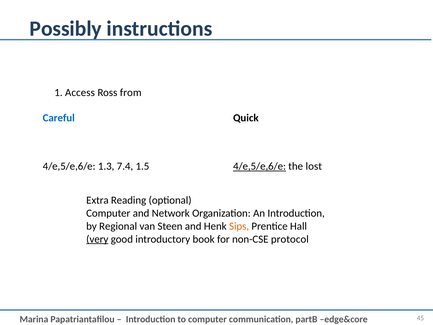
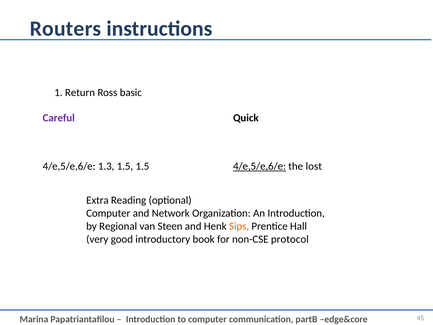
Possibly: Possibly -> Routers (66, 29)
Access: Access -> Return (80, 93)
from: from -> basic (131, 93)
Careful colour: blue -> purple (59, 118)
1.3 7.4: 7.4 -> 1.5 (125, 166)
very underline: present -> none (97, 239)
